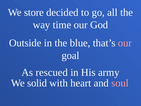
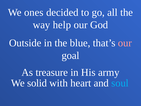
store: store -> ones (34, 12)
time: time -> help (62, 25)
rescued: rescued -> treasure (52, 72)
soul colour: pink -> light blue (120, 83)
